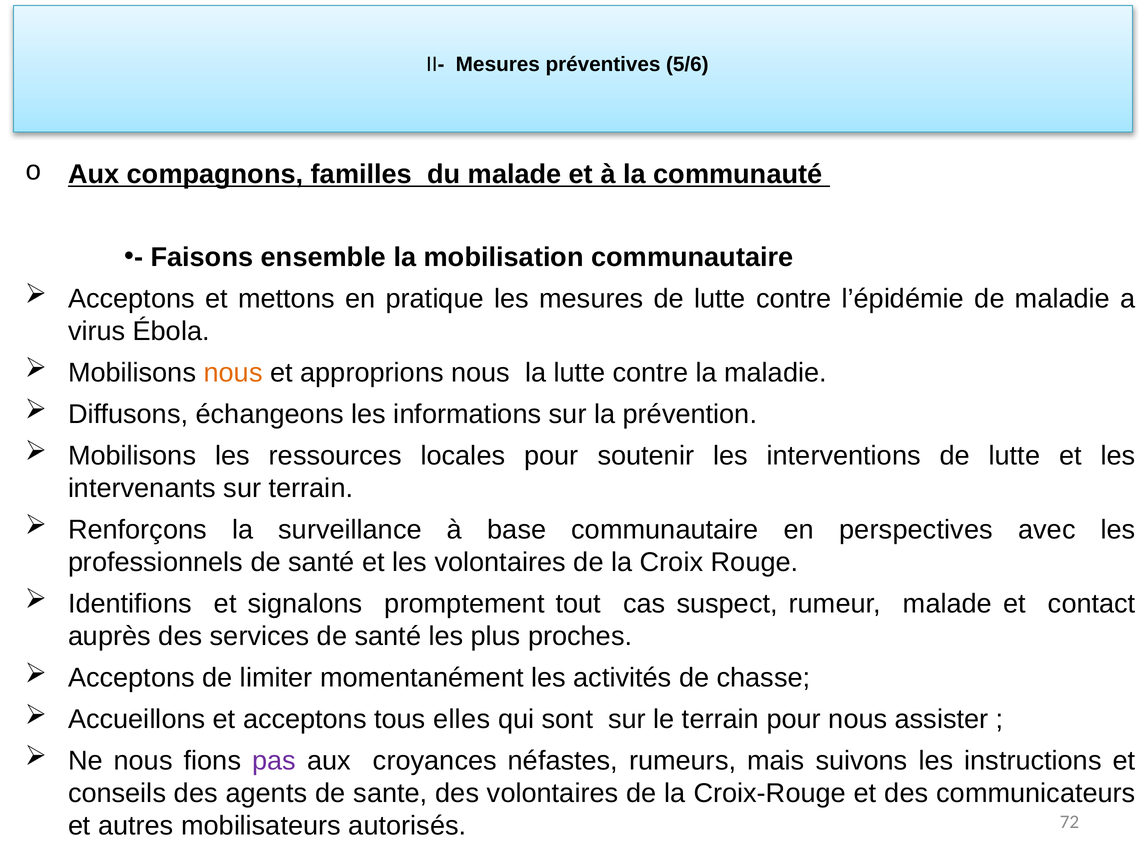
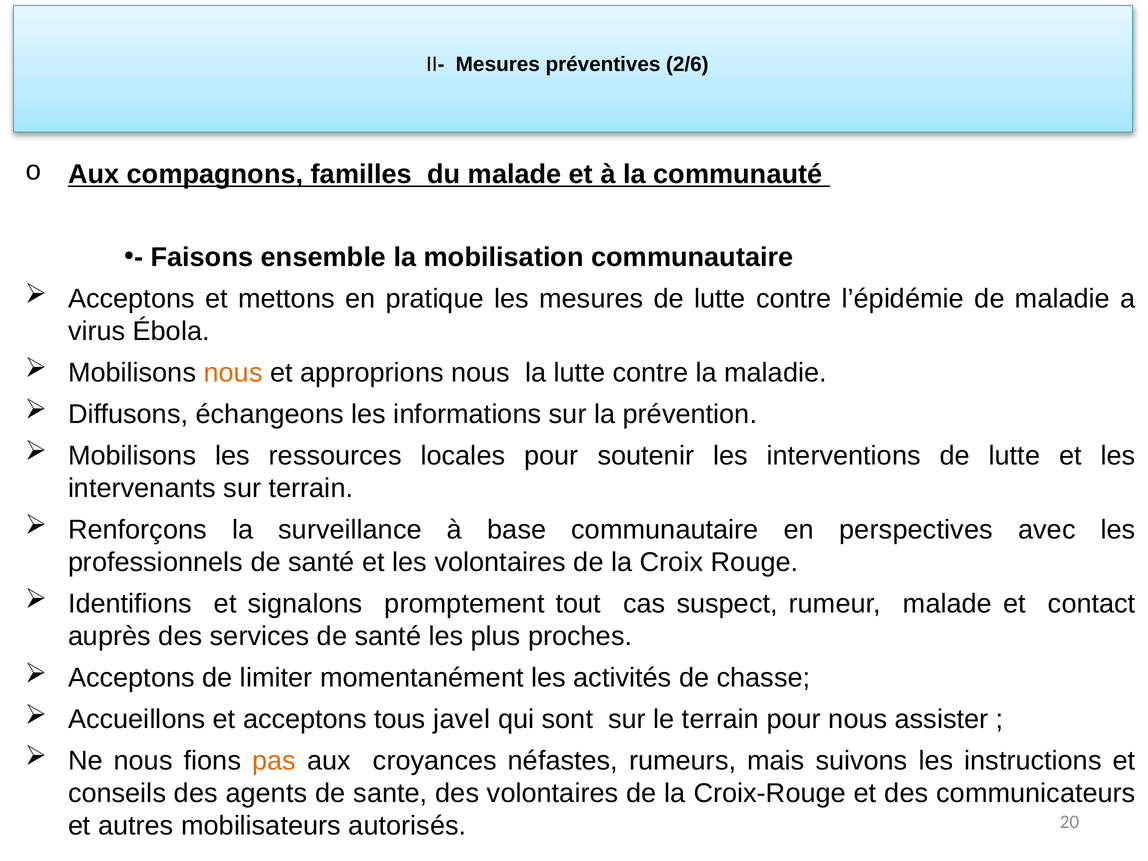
5/6: 5/6 -> 2/6 (687, 65)
elles: elles -> javel (462, 719)
pas colour: purple -> orange (274, 761)
72: 72 -> 20 (1069, 822)
